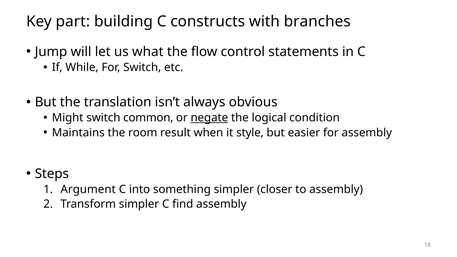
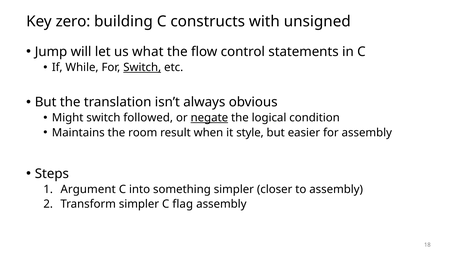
part: part -> zero (73, 21)
branches: branches -> unsigned (317, 21)
Switch underline: none -> present (142, 67)
common: common -> followed (148, 118)
find: find -> flag (183, 204)
